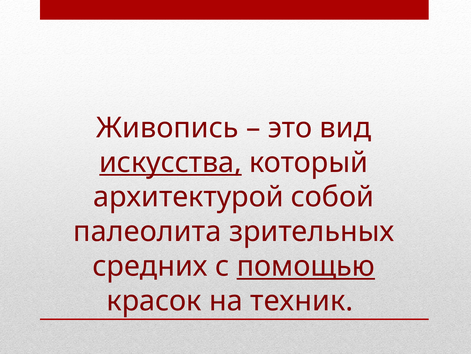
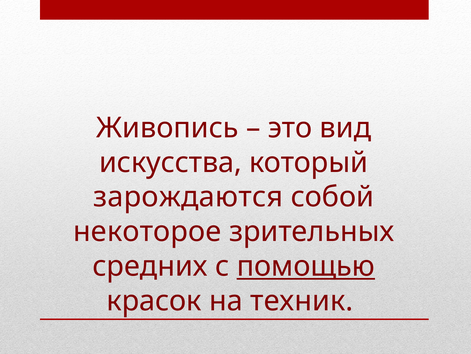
искусства underline: present -> none (171, 162)
архитектурой: архитектурой -> зарождаются (188, 197)
палеолита: палеолита -> некоторое (147, 231)
